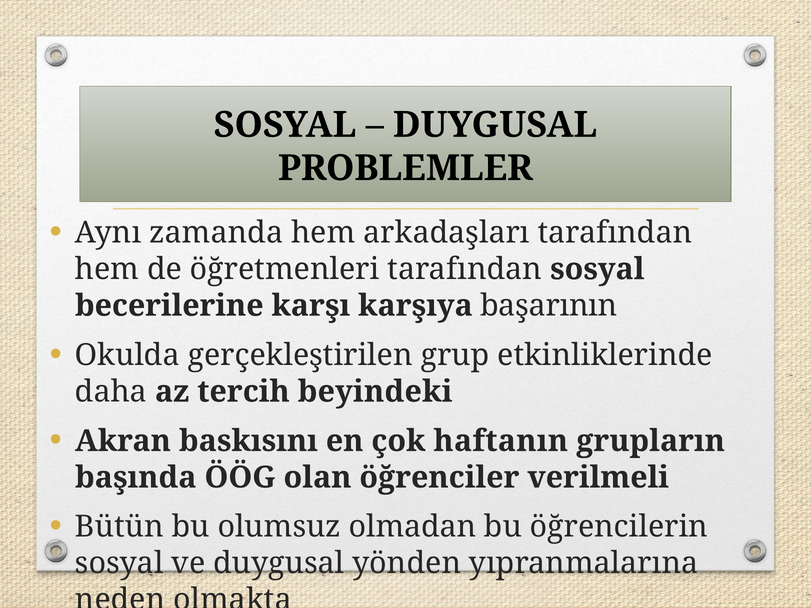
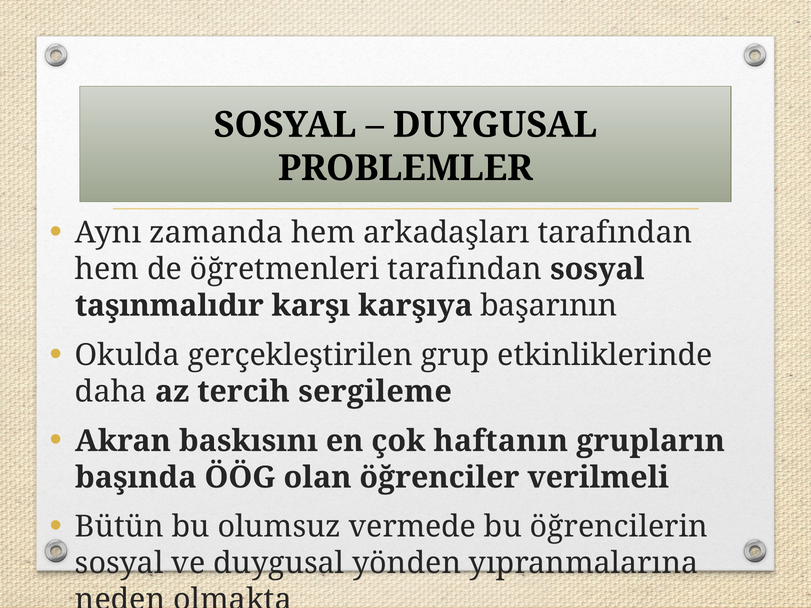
becerilerine: becerilerine -> taşınmalıdır (169, 306)
beyindeki: beyindeki -> sergileme (375, 392)
olmadan: olmadan -> vermede (413, 527)
